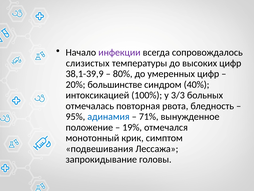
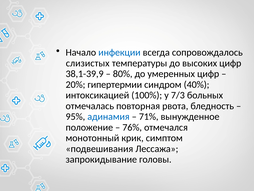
инфекции colour: purple -> blue (119, 52)
большинстве: большинстве -> гипертермии (115, 84)
3/3: 3/3 -> 7/3 (178, 95)
19%: 19% -> 76% (132, 127)
